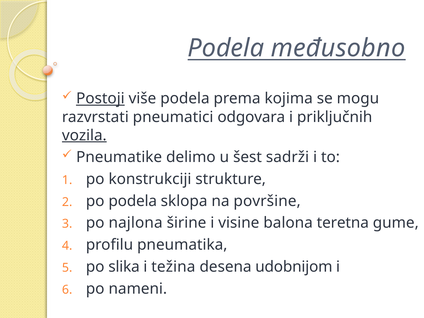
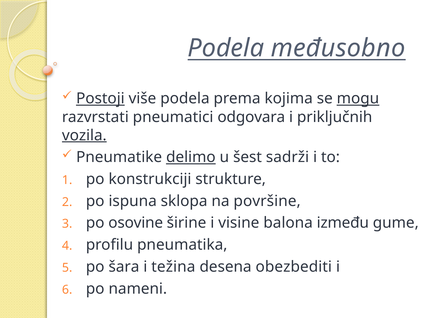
mogu underline: none -> present (358, 99)
delimo underline: none -> present (191, 157)
po podela: podela -> ispuna (133, 201)
najlona: najlona -> osovine (136, 223)
teretna: teretna -> između (343, 223)
slika: slika -> šara (124, 267)
udobnijom: udobnijom -> obezbediti (294, 267)
